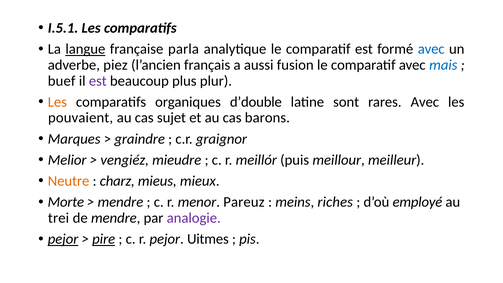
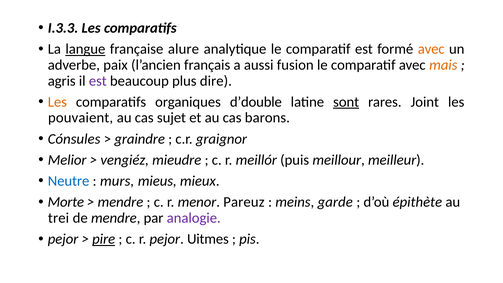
I.5.1: I.5.1 -> I.3.3 (63, 28)
parla: parla -> alure (183, 49)
avec colour: blue -> orange (431, 49)
piez: piez -> paix (116, 65)
mais colour: blue -> orange (443, 65)
buef: buef -> agris (62, 81)
plur: plur -> dire (216, 81)
sont underline: none -> present (346, 102)
rares Avec: Avec -> Joint (425, 102)
Marques: Marques -> Cónsules (74, 139)
Neutre colour: orange -> blue (69, 181)
charz: charz -> murs (117, 181)
riches: riches -> garde (335, 202)
employé: employé -> épithète (417, 202)
pejor underline: present -> none (63, 239)
